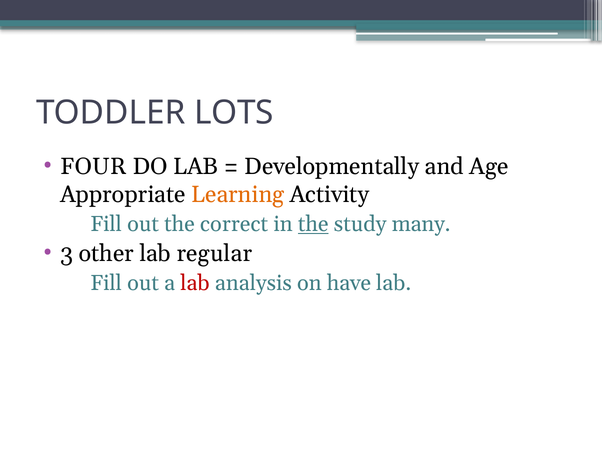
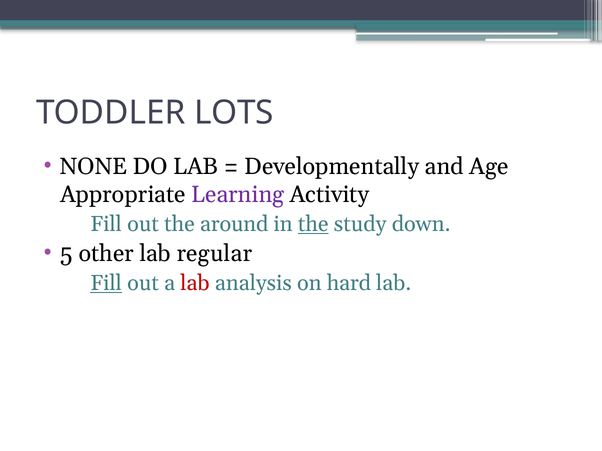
FOUR: FOUR -> NONE (94, 167)
Learning colour: orange -> purple (238, 195)
correct: correct -> around (234, 224)
many: many -> down (421, 224)
3: 3 -> 5 (67, 254)
Fill underline: none -> present (106, 284)
have: have -> hard (349, 284)
